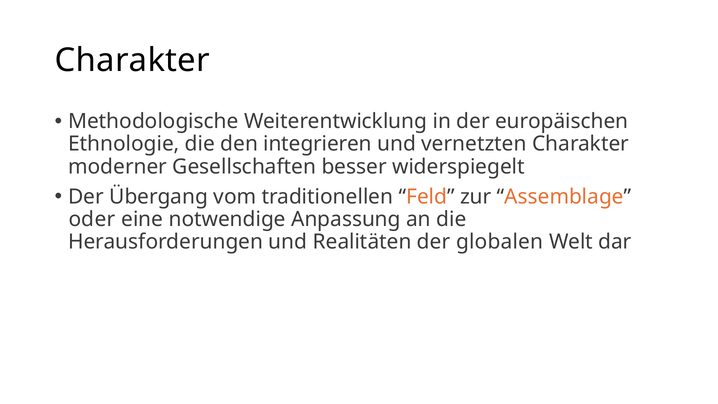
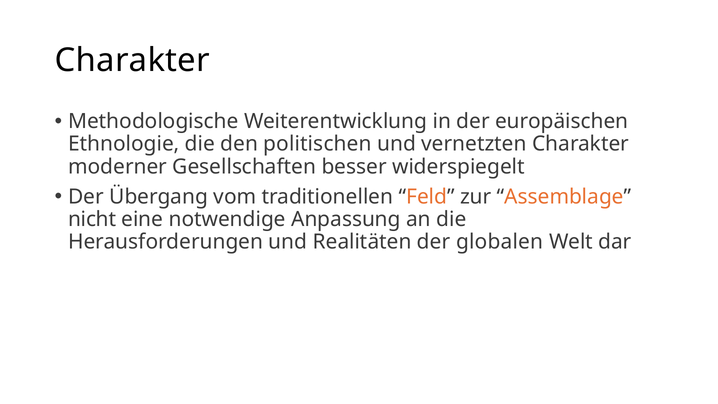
integrieren: integrieren -> politischen (318, 144)
oder: oder -> nicht (92, 219)
